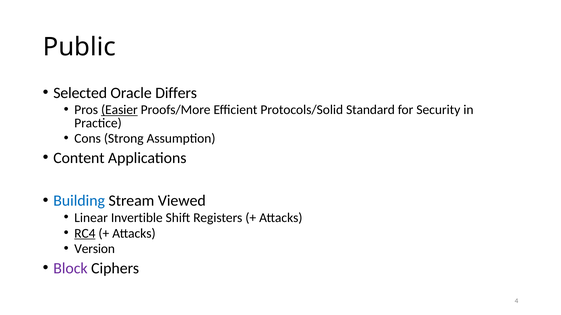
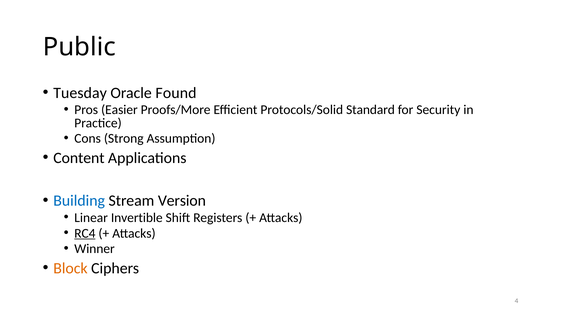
Selected: Selected -> Tuesday (80, 93)
Differs: Differs -> Found (176, 93)
Easier underline: present -> none (119, 110)
Viewed: Viewed -> Version (182, 201)
Version: Version -> Winner (95, 249)
Block colour: purple -> orange (70, 269)
